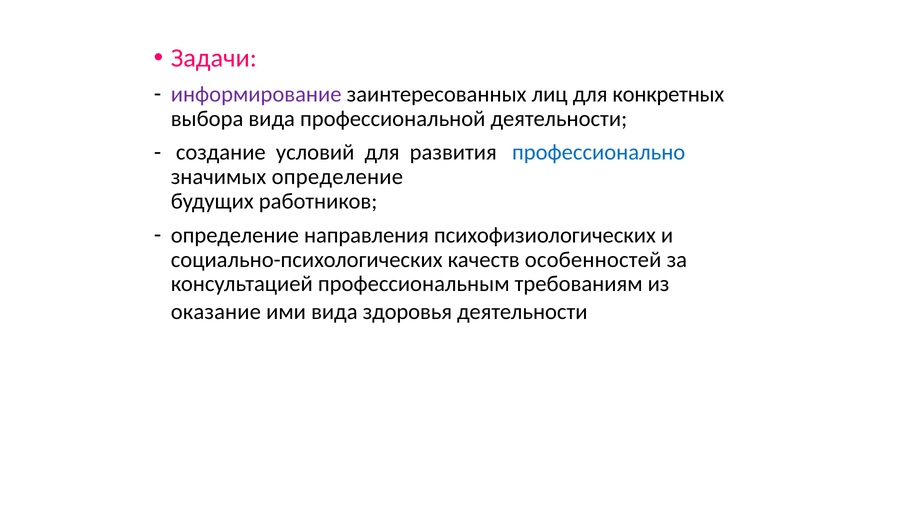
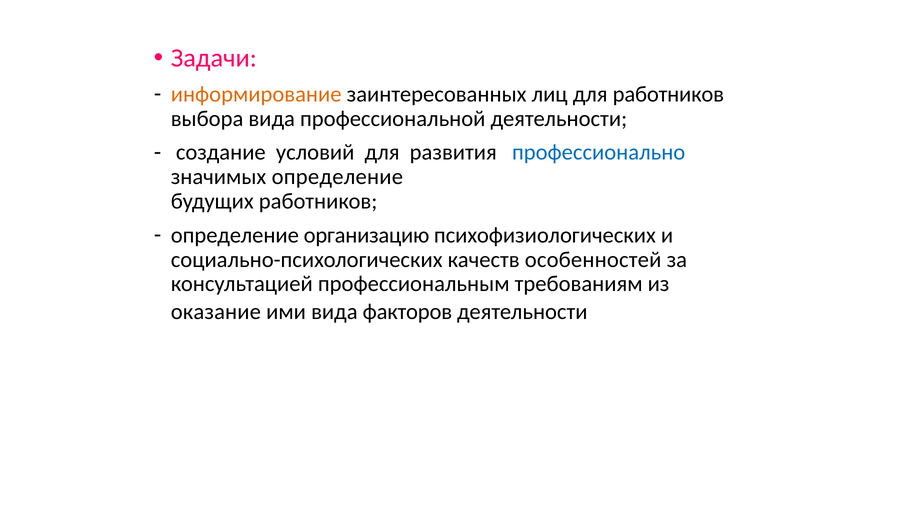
информирование colour: purple -> orange (256, 94)
для конкретных: конкретных -> работников (668, 94)
направления: направления -> организацию (367, 235)
здоровья: здоровья -> факторов (407, 312)
